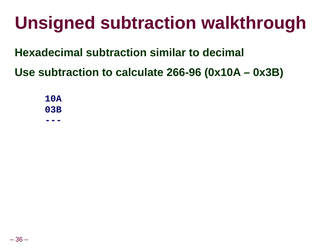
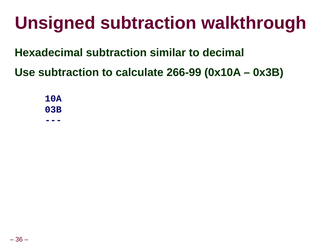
266-96: 266-96 -> 266-99 (184, 73)
